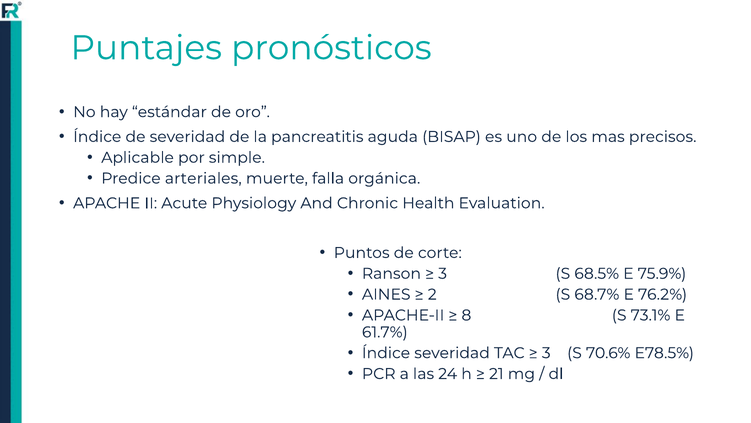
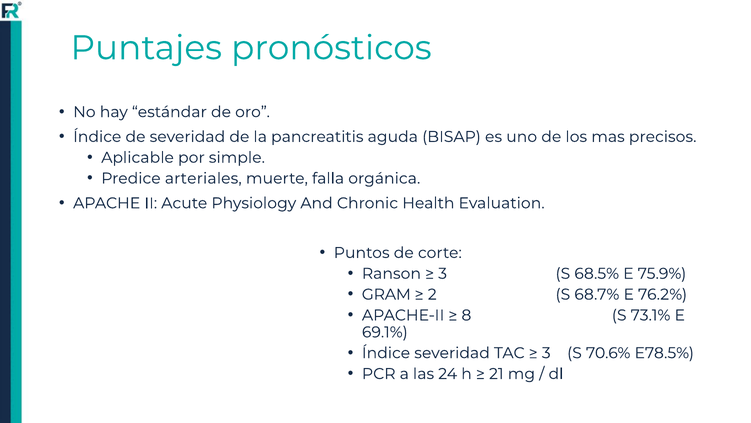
AINES: AINES -> GRAM (386, 294)
61.7%: 61.7% -> 69.1% (385, 332)
